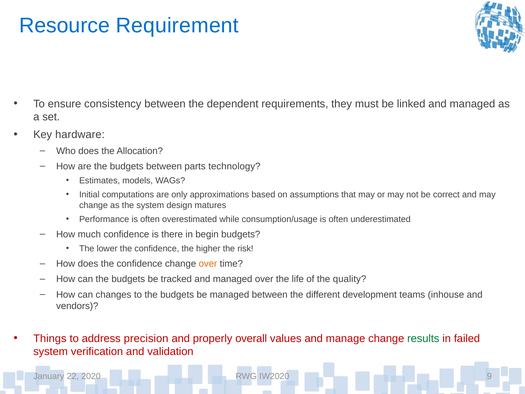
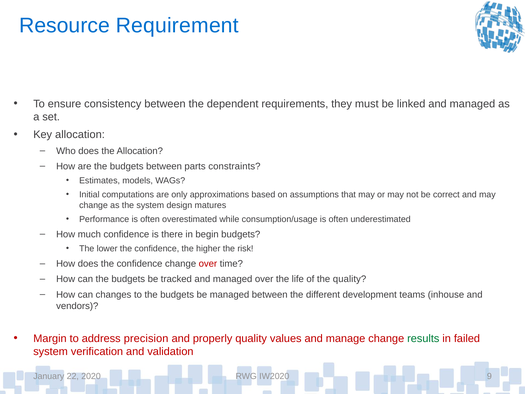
Key hardware: hardware -> allocation (80, 135)
technology: technology -> constraints (234, 166)
over colour: orange -> red (208, 264)
Things: Things -> Margin (50, 338)
properly overall: overall -> quality (251, 338)
